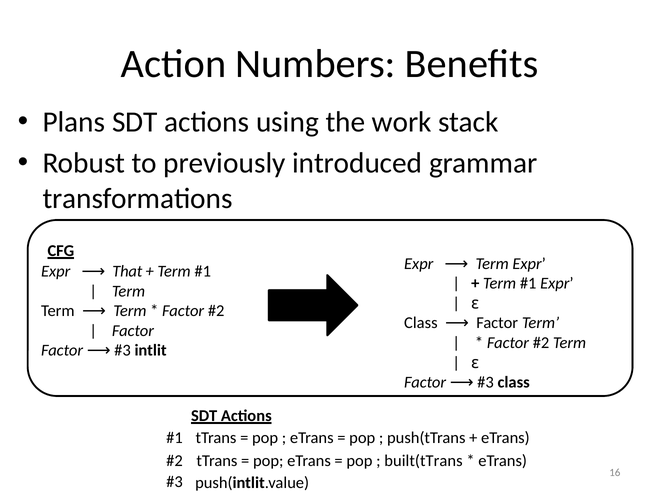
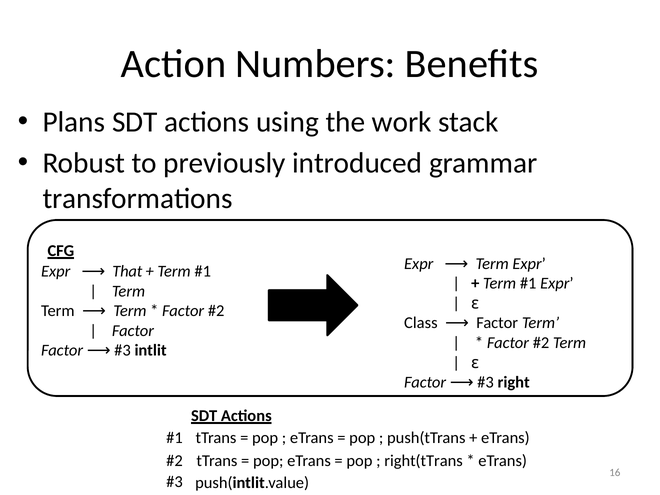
class: class -> right (514, 382)
built(tTrans: built(tTrans -> right(tTrans (424, 461)
